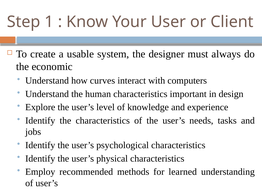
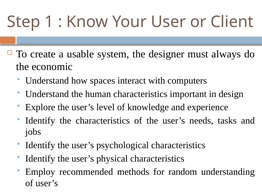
curves: curves -> spaces (102, 81)
learned: learned -> random (183, 172)
